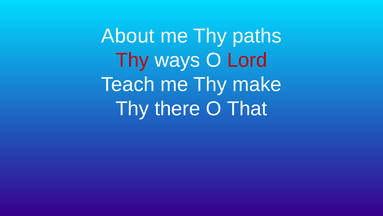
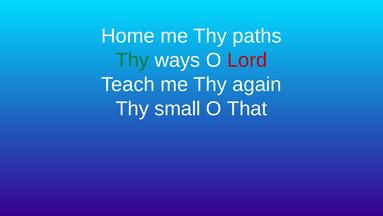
About: About -> Home (128, 36)
Thy colour: red -> green (132, 60)
make: make -> again (257, 84)
there: there -> small (177, 108)
